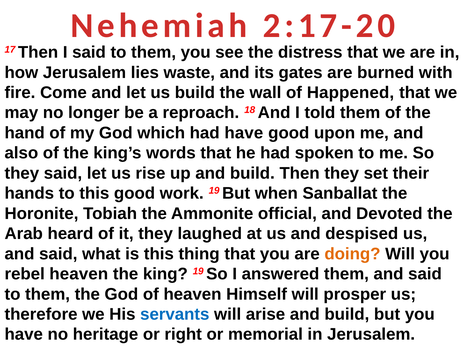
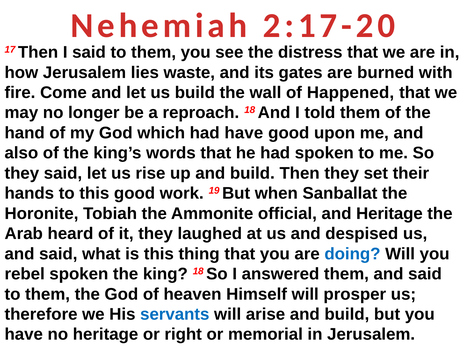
and Devoted: Devoted -> Heritage (389, 214)
doing colour: orange -> blue (352, 254)
rebel heaven: heaven -> spoken (79, 274)
king 19: 19 -> 18 (198, 272)
